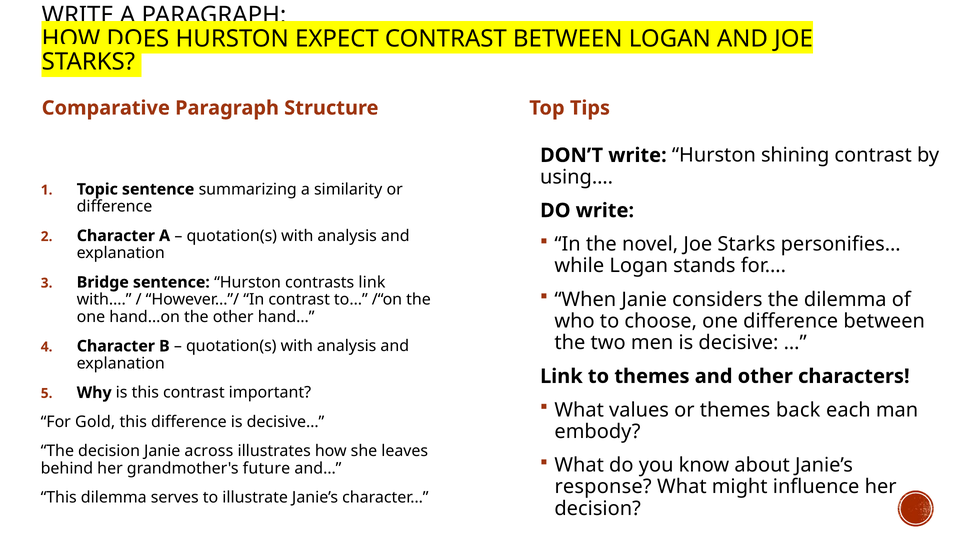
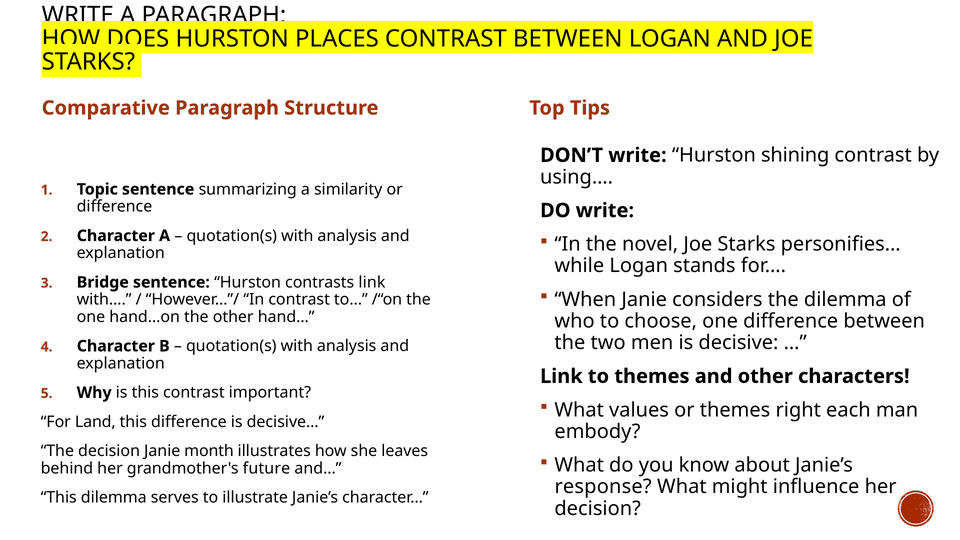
EXPECT: EXPECT -> PLACES (337, 39)
back: back -> right (798, 410)
Gold: Gold -> Land (95, 422)
across: across -> month (209, 451)
